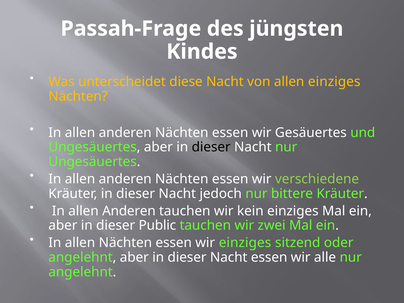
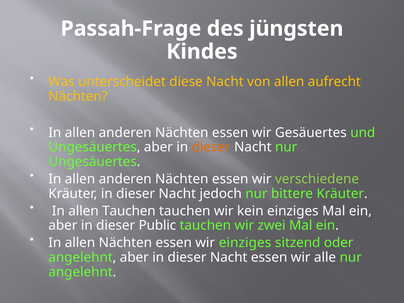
allen einziges: einziges -> aufrecht (334, 82)
dieser colour: black -> orange (211, 147)
Anderen: Anderen -> Tauchen (129, 211)
